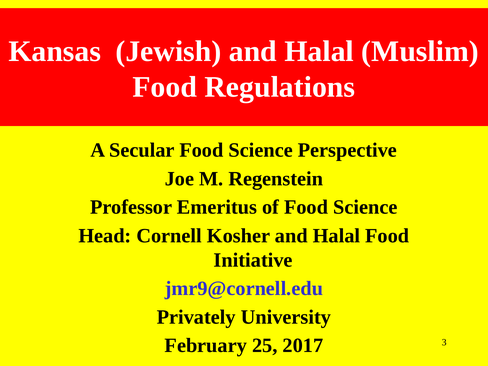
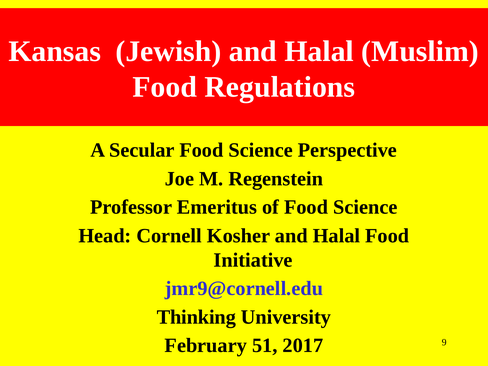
Privately: Privately -> Thinking (196, 317)
25: 25 -> 51 (265, 345)
3: 3 -> 9 (444, 342)
